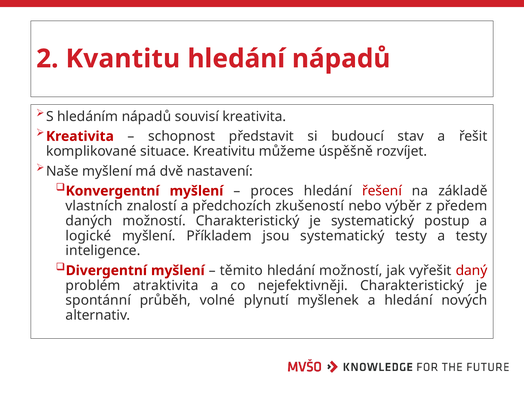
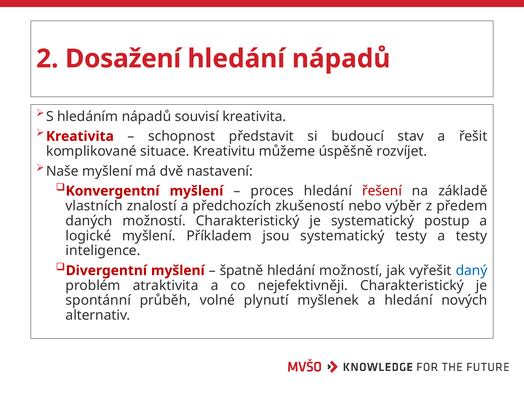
Kvantitu: Kvantitu -> Dosažení (123, 59)
těmito: těmito -> špatně (241, 271)
daný colour: red -> blue (472, 271)
